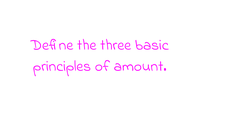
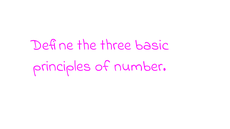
amount: amount -> number (140, 66)
